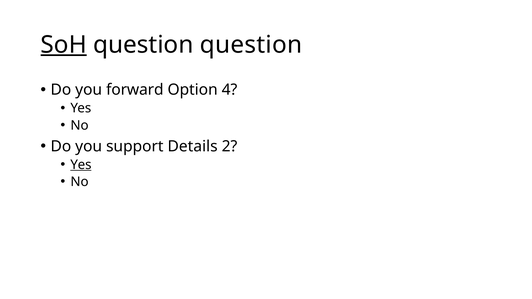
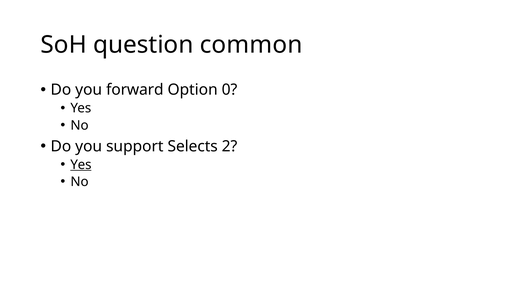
SoH underline: present -> none (64, 45)
question question: question -> common (251, 45)
4: 4 -> 0 (230, 90)
Details: Details -> Selects (193, 146)
